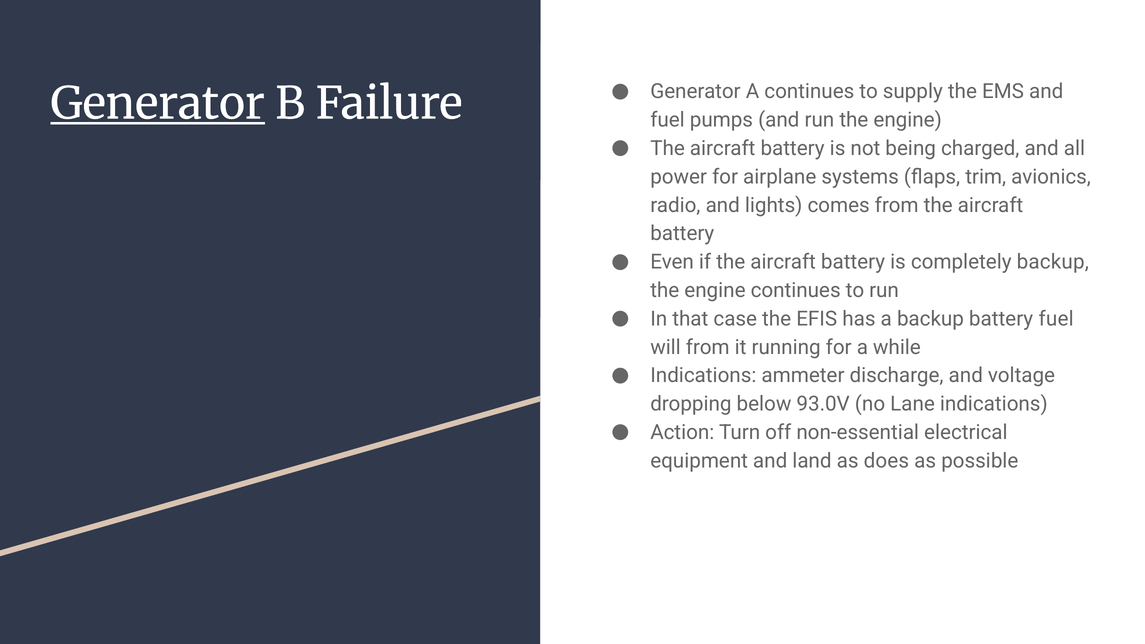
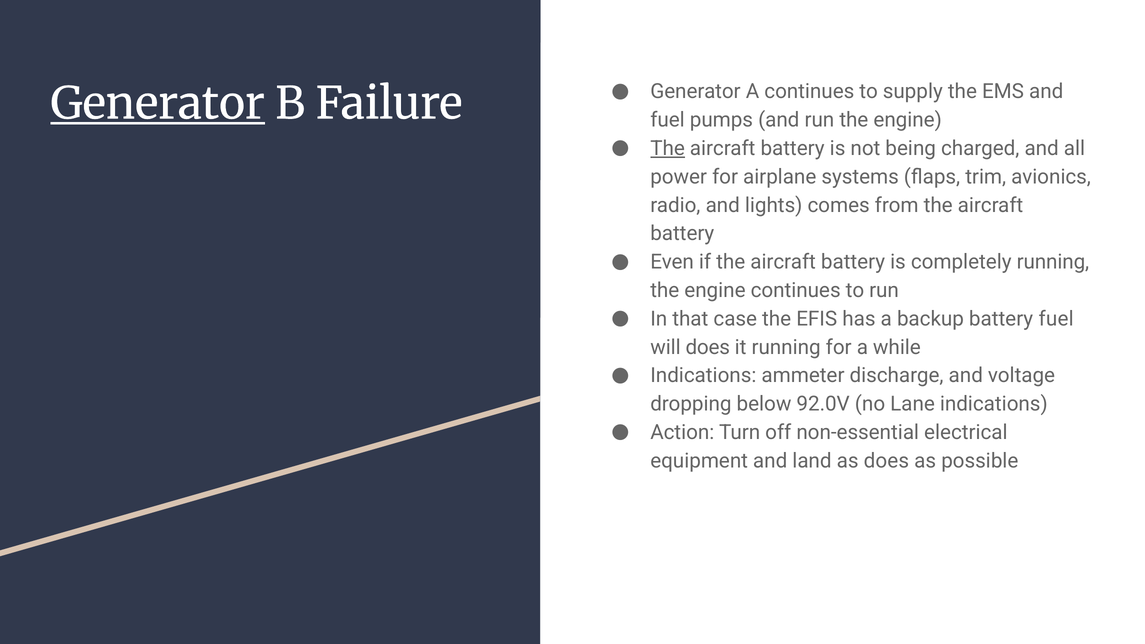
The underline: none -> present (668, 148)
completely backup: backup -> running (1053, 262)
will from: from -> does (708, 347)
93.0V: 93.0V -> 92.0V (823, 404)
